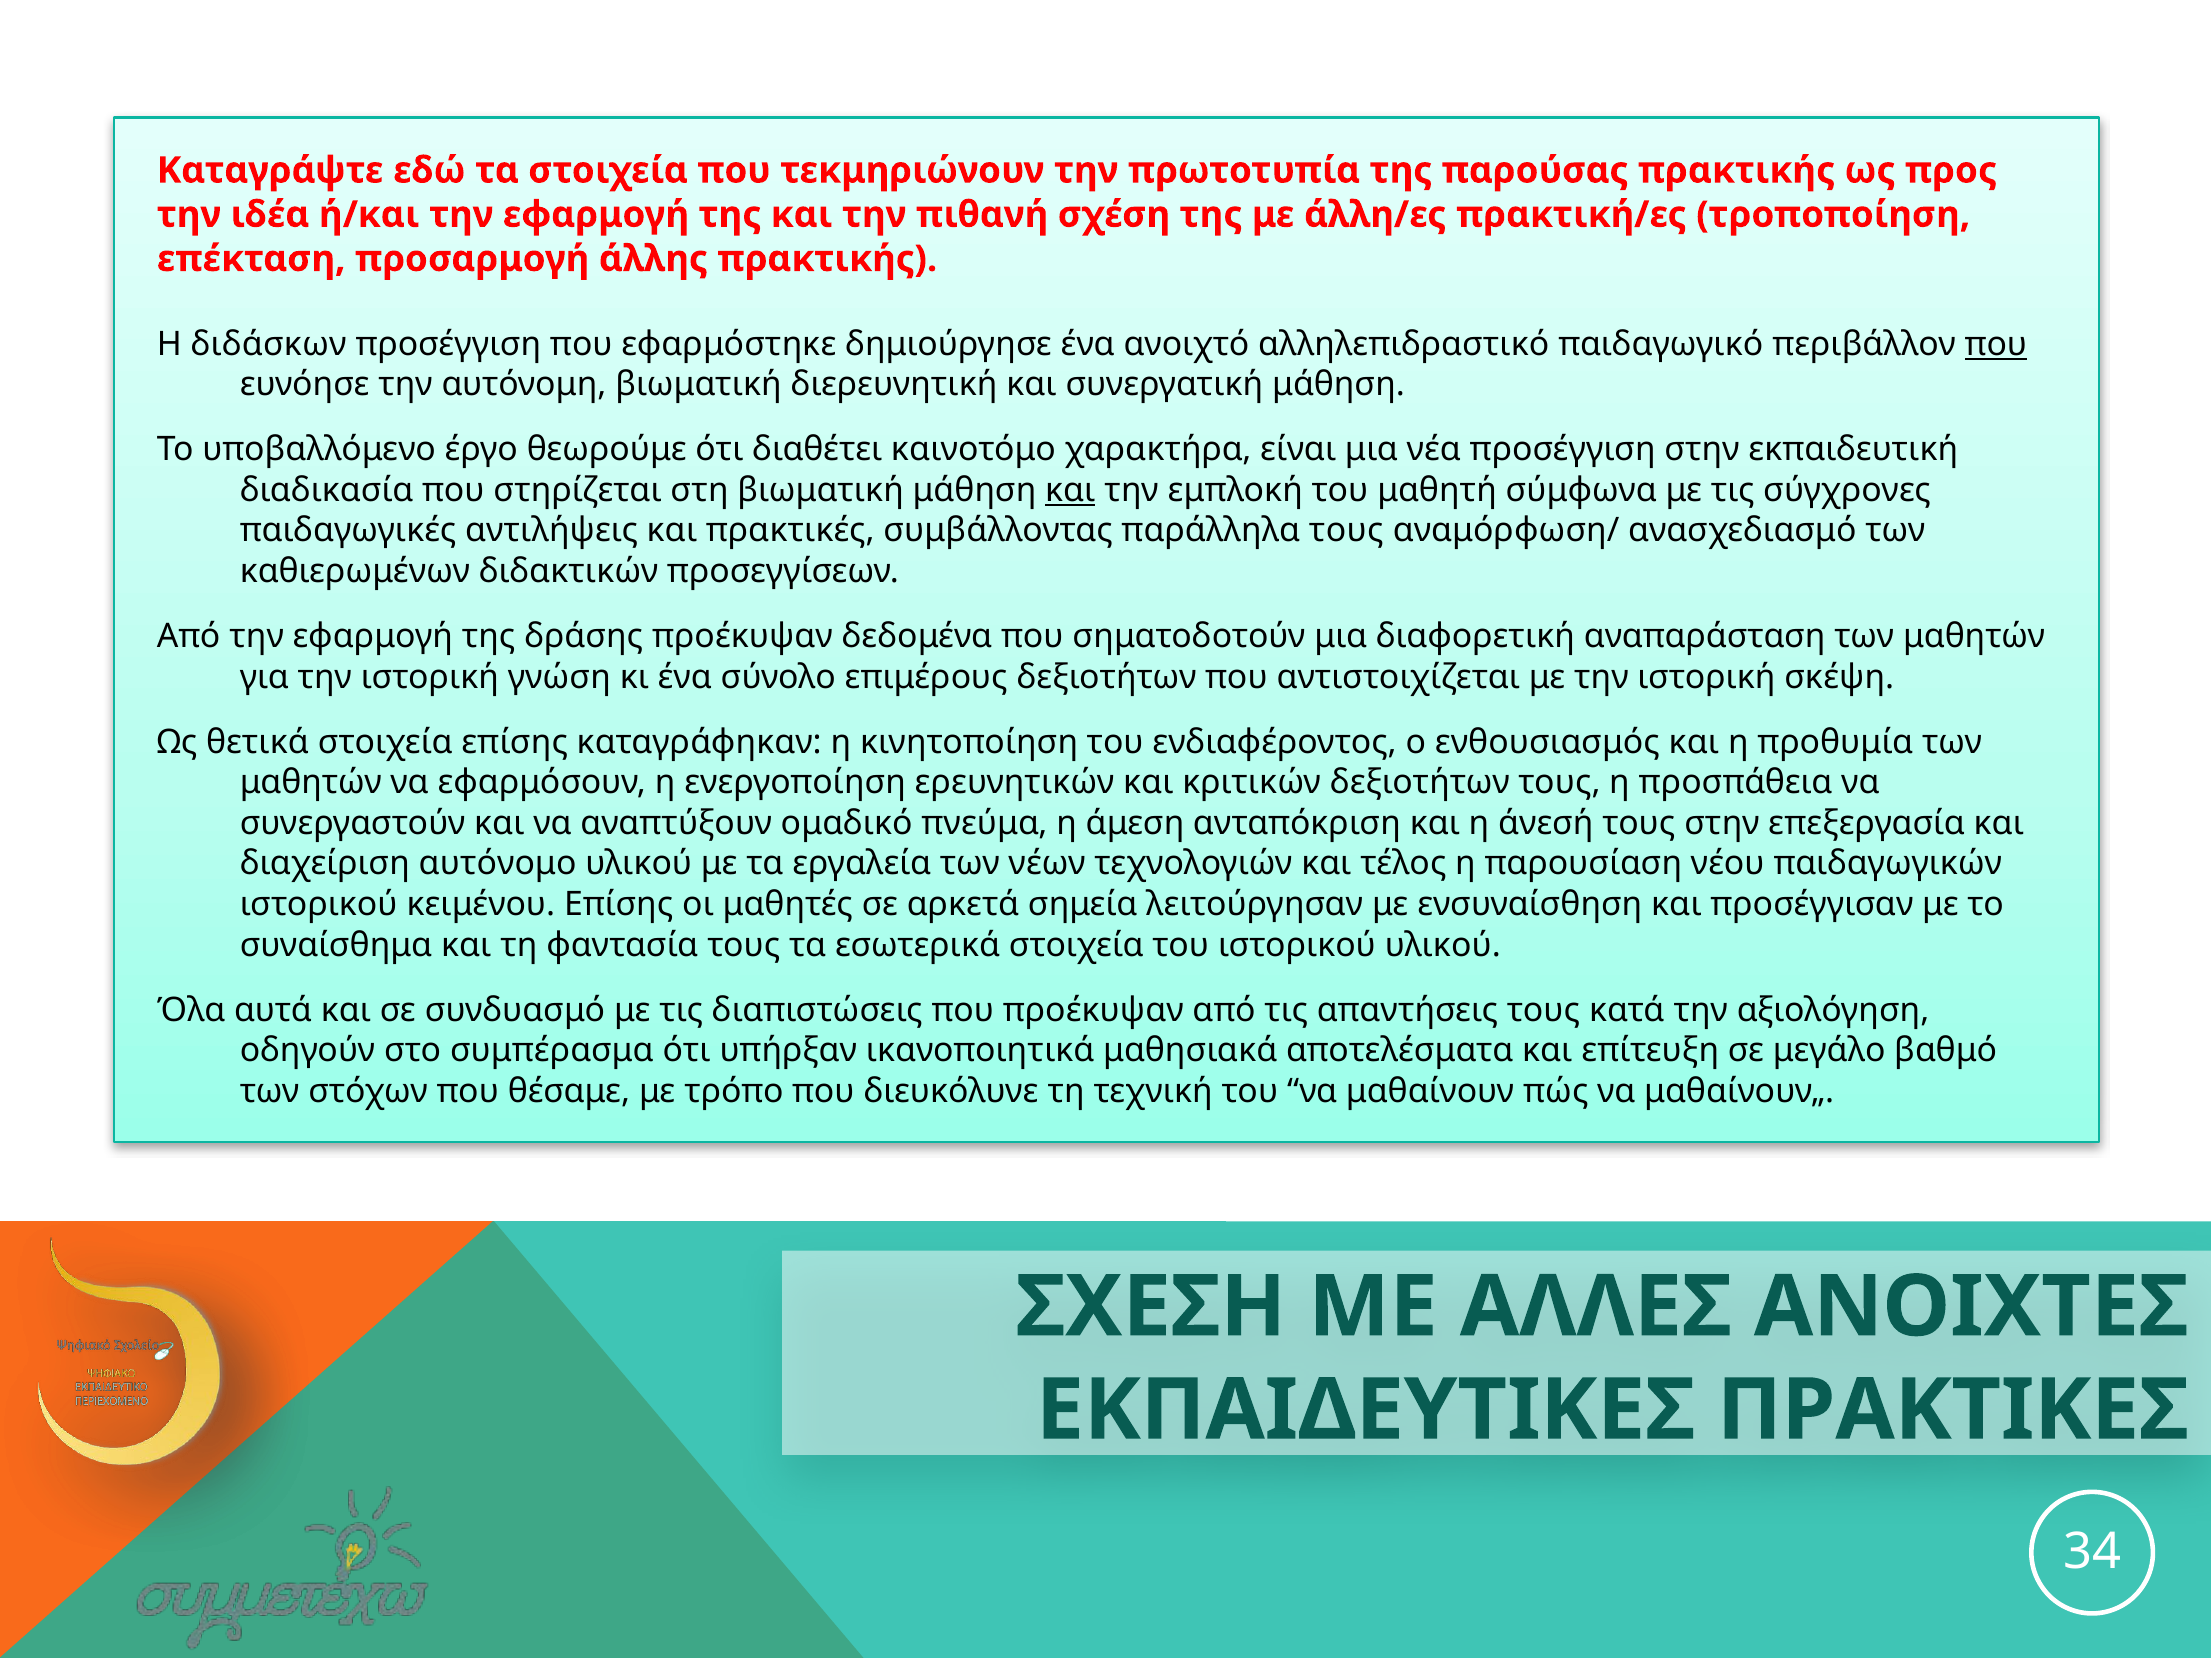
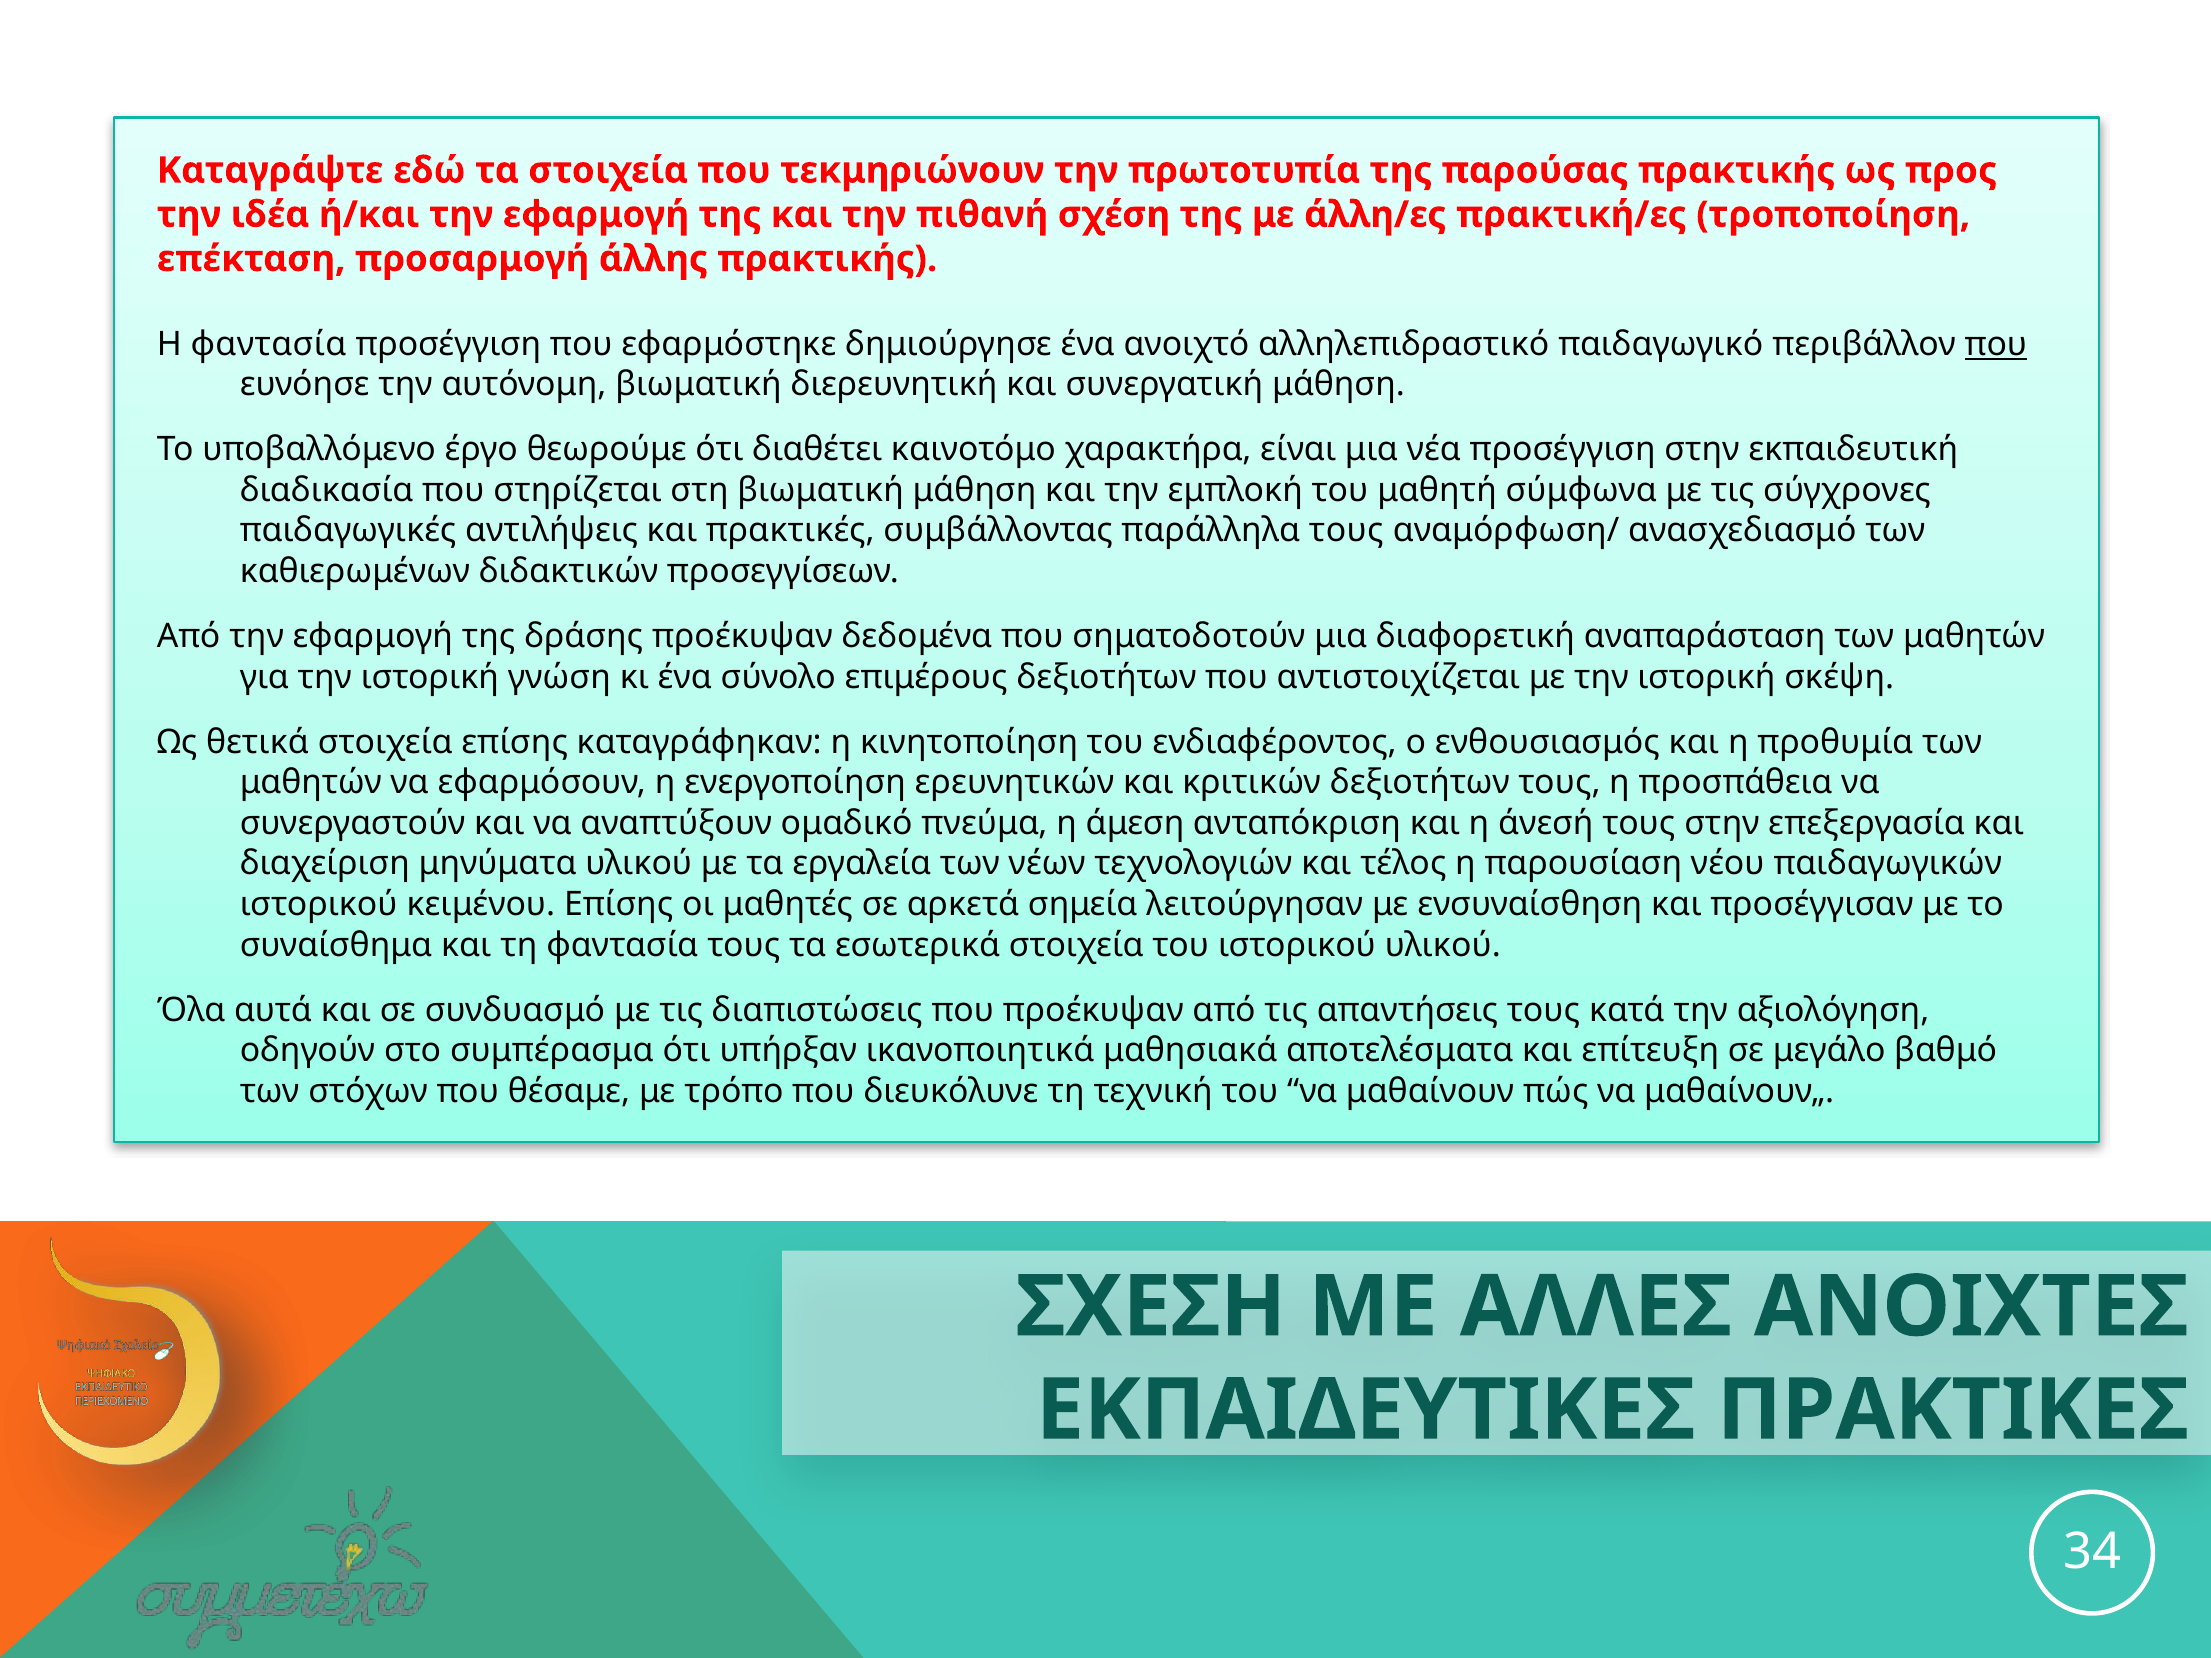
Η διδάσκων: διδάσκων -> φαντασία (269, 344)
και underline: present -> none (1070, 490)
αυτόνομο: αυτόνομο -> μηνύματα (498, 864)
